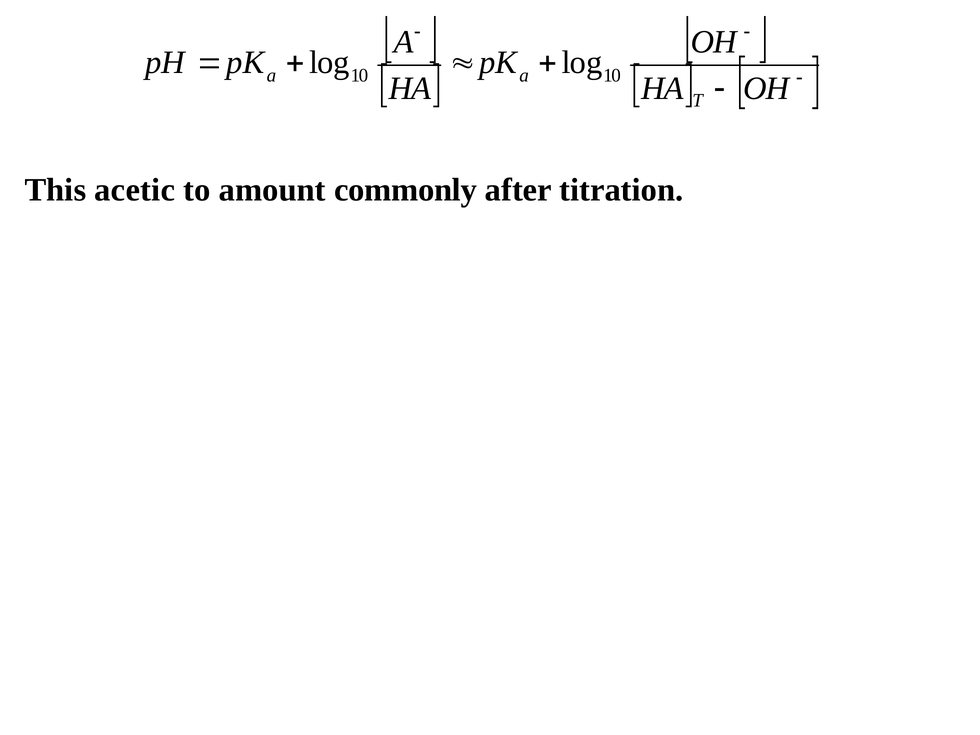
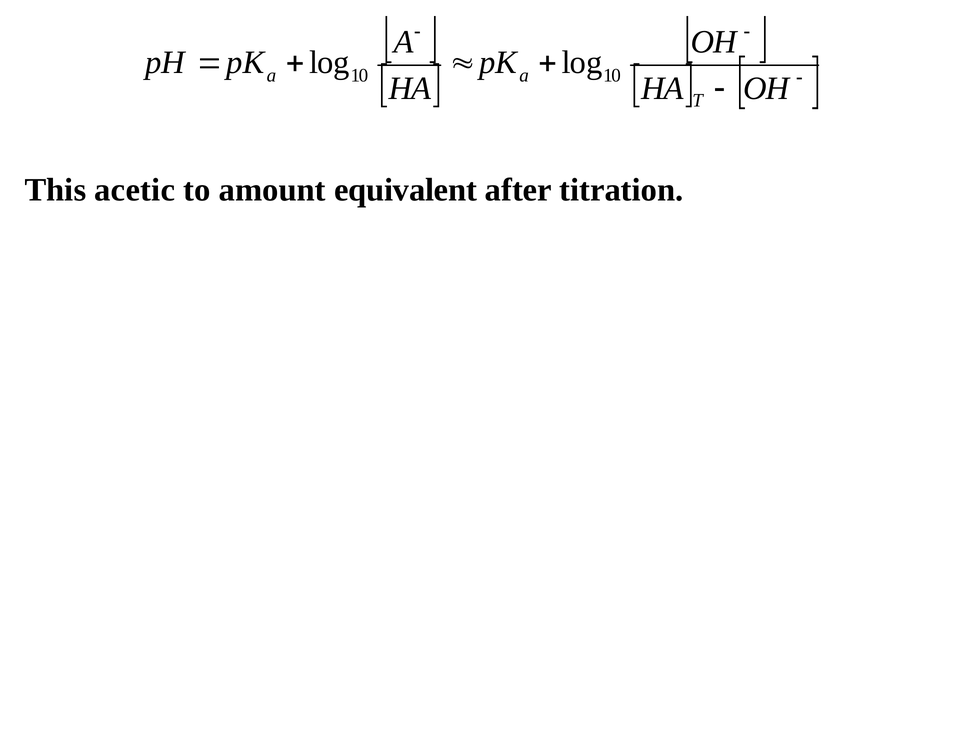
commonly: commonly -> equivalent (405, 190)
